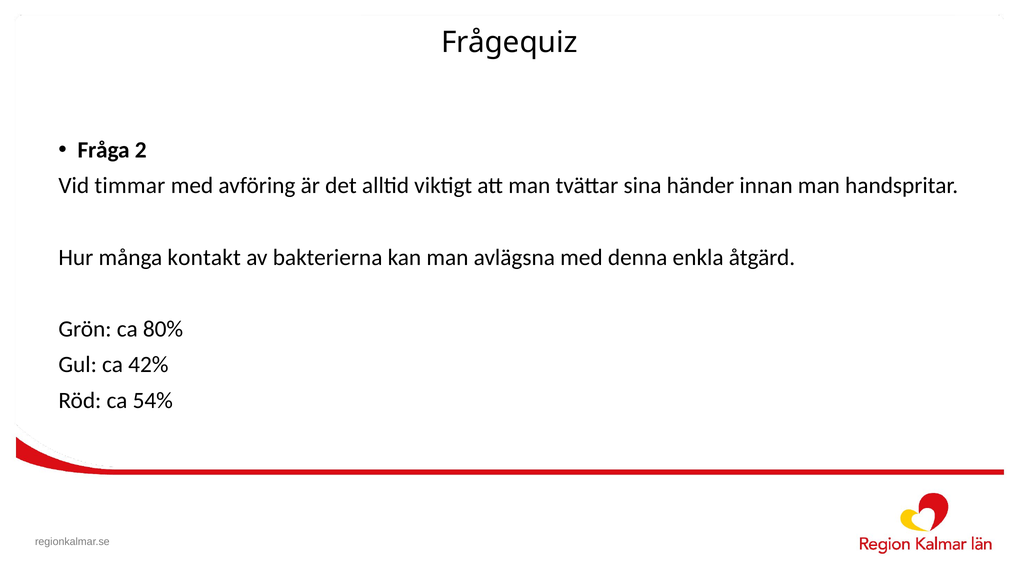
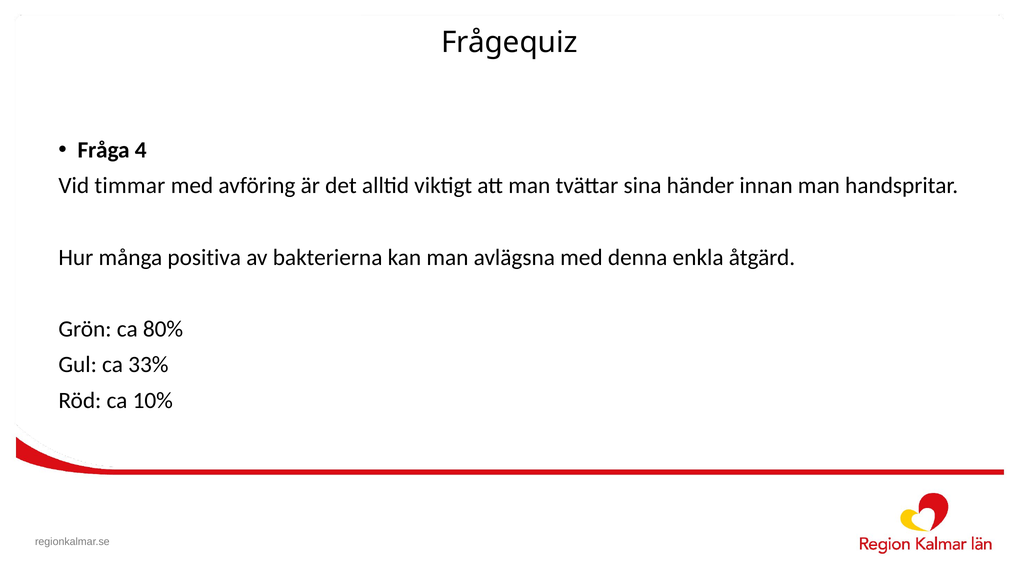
2: 2 -> 4 (141, 150)
kontakt: kontakt -> positiva (204, 257)
42%: 42% -> 33% (148, 365)
54%: 54% -> 10% (153, 401)
